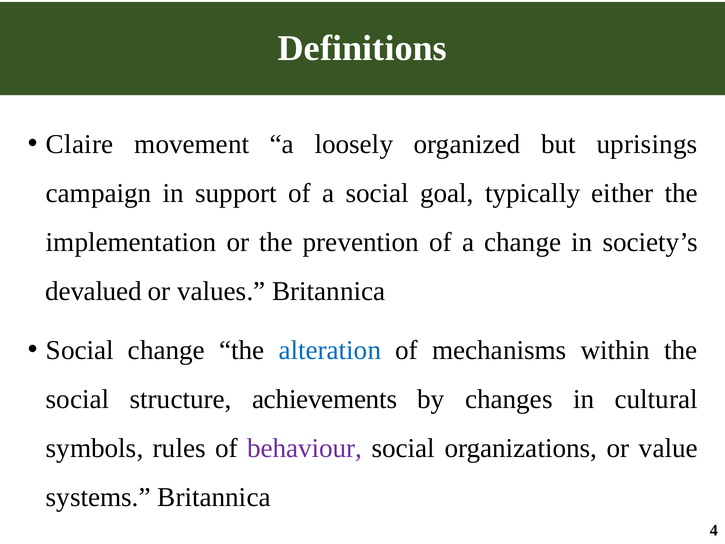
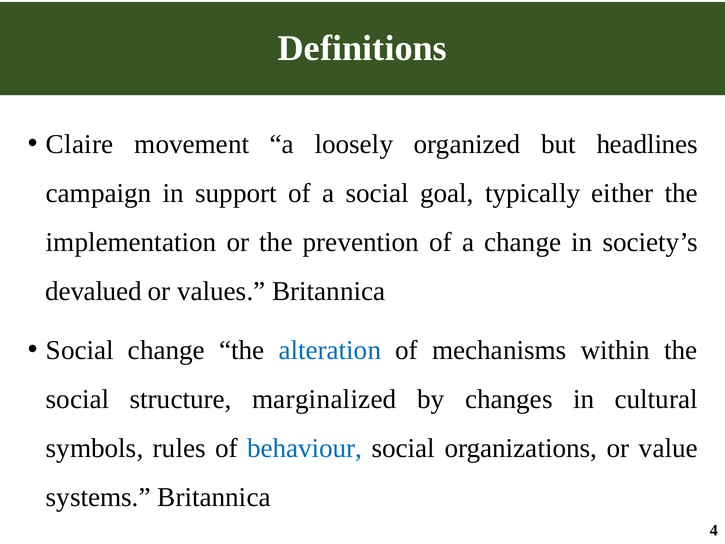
uprisings: uprisings -> headlines (647, 144)
achievements: achievements -> marginalized (324, 399)
behaviour colour: purple -> blue (305, 448)
